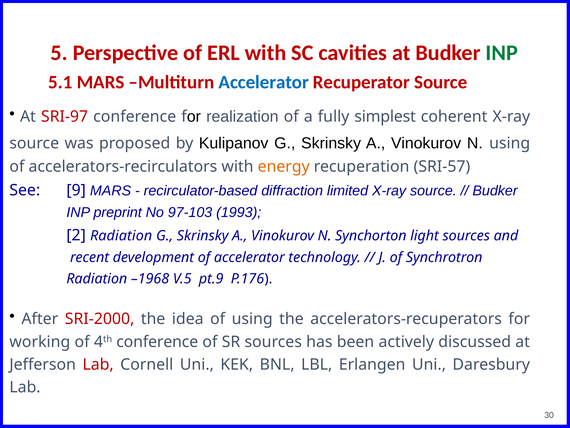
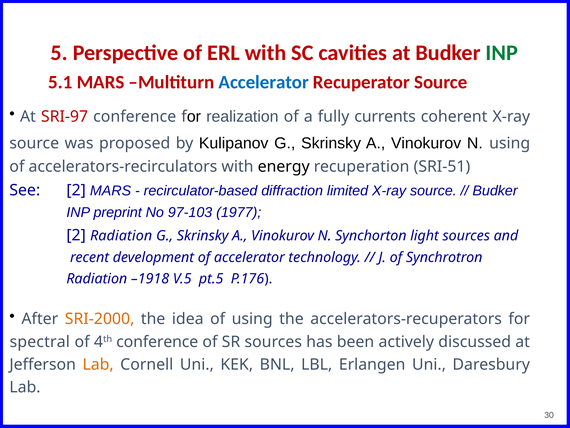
simplest: simplest -> currents (385, 116)
energy colour: orange -> black (284, 167)
SRI-57: SRI-57 -> SRI-51 (442, 167)
See 9: 9 -> 2 (76, 190)
1993: 1993 -> 1977 (239, 212)
–1968: –1968 -> –1918 (150, 278)
pt.9: pt.9 -> pt.5 (211, 278)
SRI-2000 colour: red -> orange (100, 319)
working: working -> spectral (40, 341)
Lab colour: red -> orange (98, 364)
